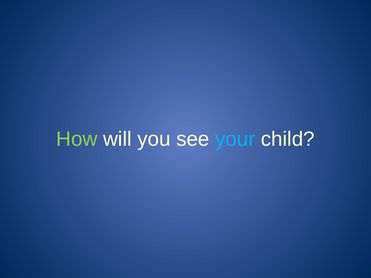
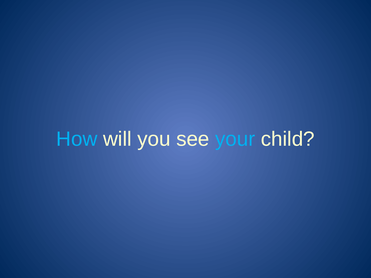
How colour: light green -> light blue (77, 139)
